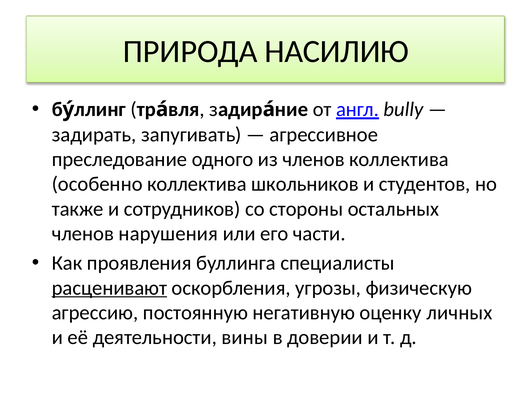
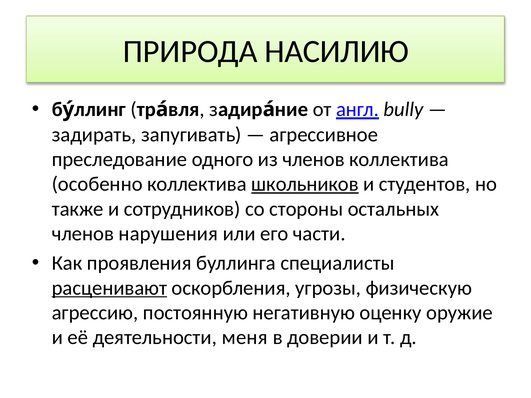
школьников underline: none -> present (305, 184)
личных: личных -> оружие (460, 313)
вины: вины -> меня (245, 338)
